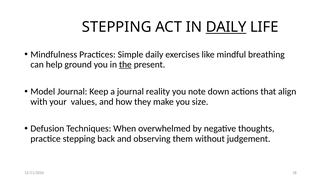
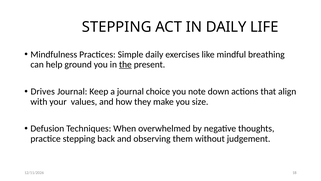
DAILY underline: present -> none (226, 27)
Model: Model -> Drives (43, 91)
reality: reality -> choice (158, 91)
